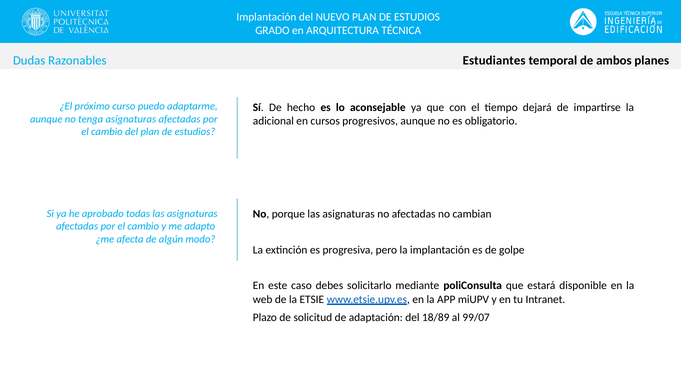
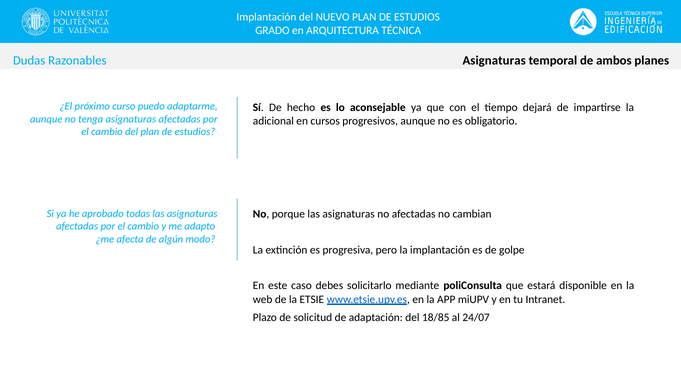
Razonables Estudiantes: Estudiantes -> Asignaturas (494, 61)
18/89: 18/89 -> 18/85 (436, 317)
99/07: 99/07 -> 24/07 (476, 317)
